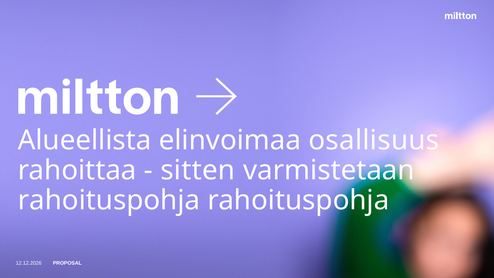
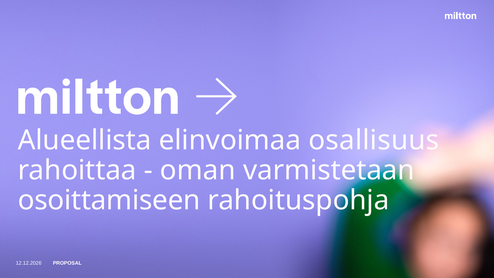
sitten: sitten -> oman (198, 170)
rahoituspohja: rahoituspohja -> osoittamiseen (109, 200)
